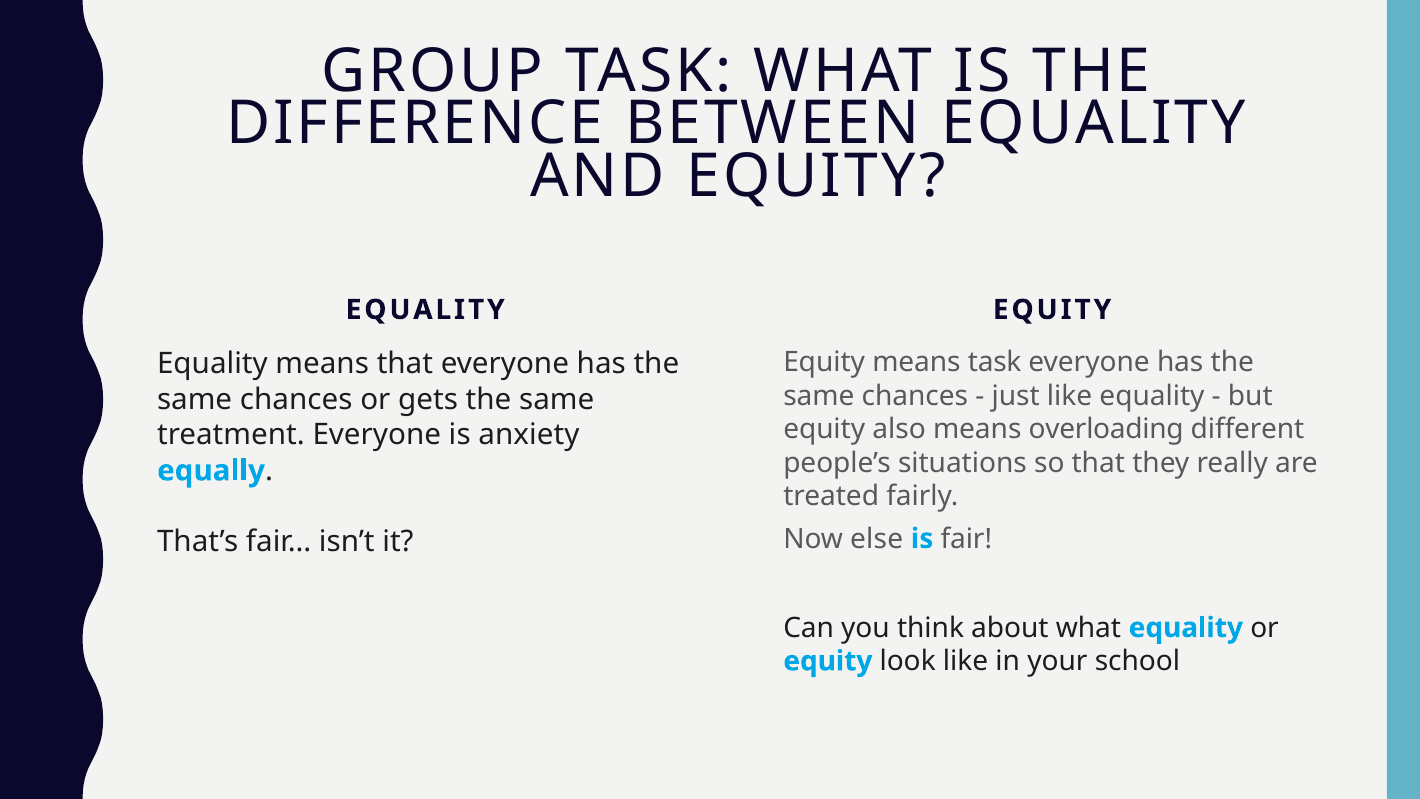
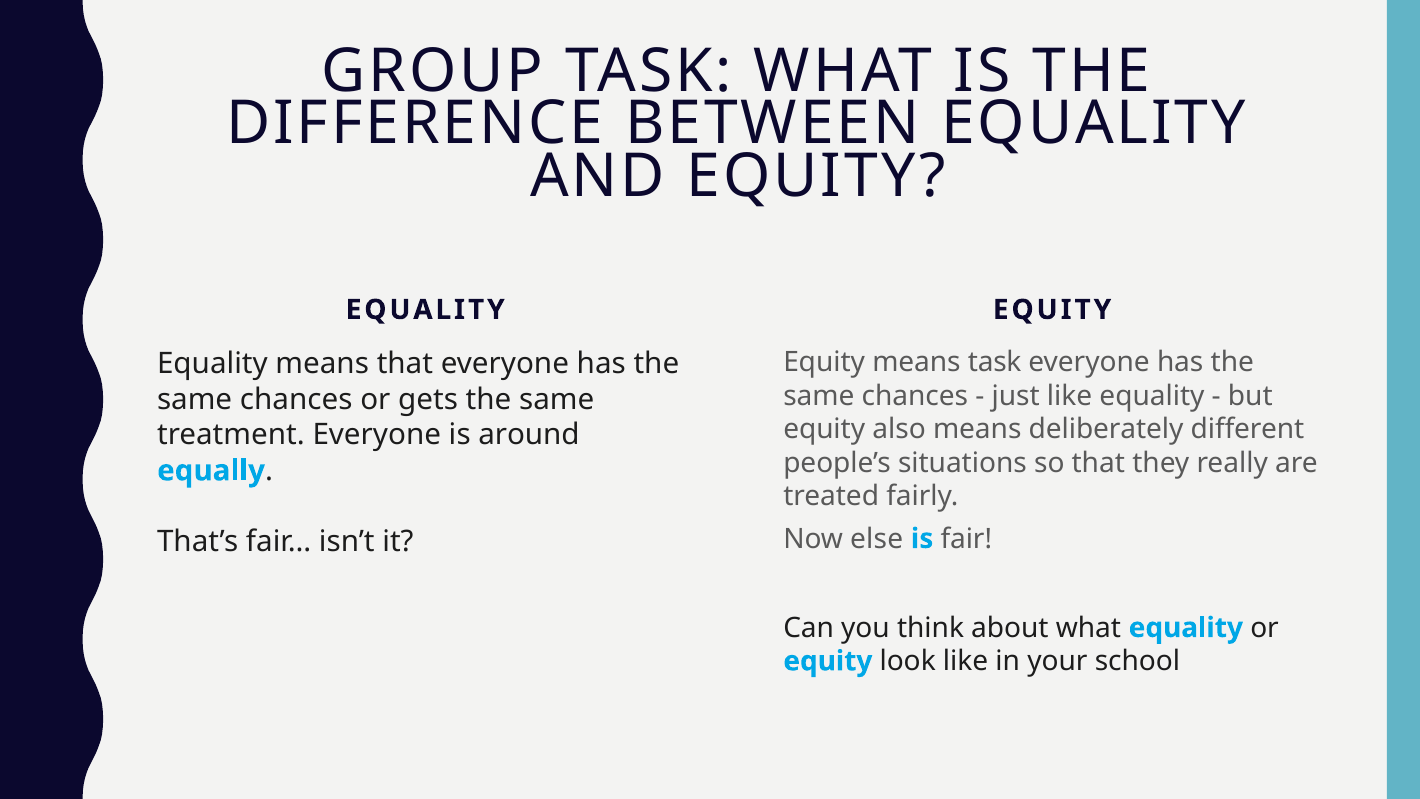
overloading: overloading -> deliberately (1106, 429)
anxiety: anxiety -> around (529, 435)
